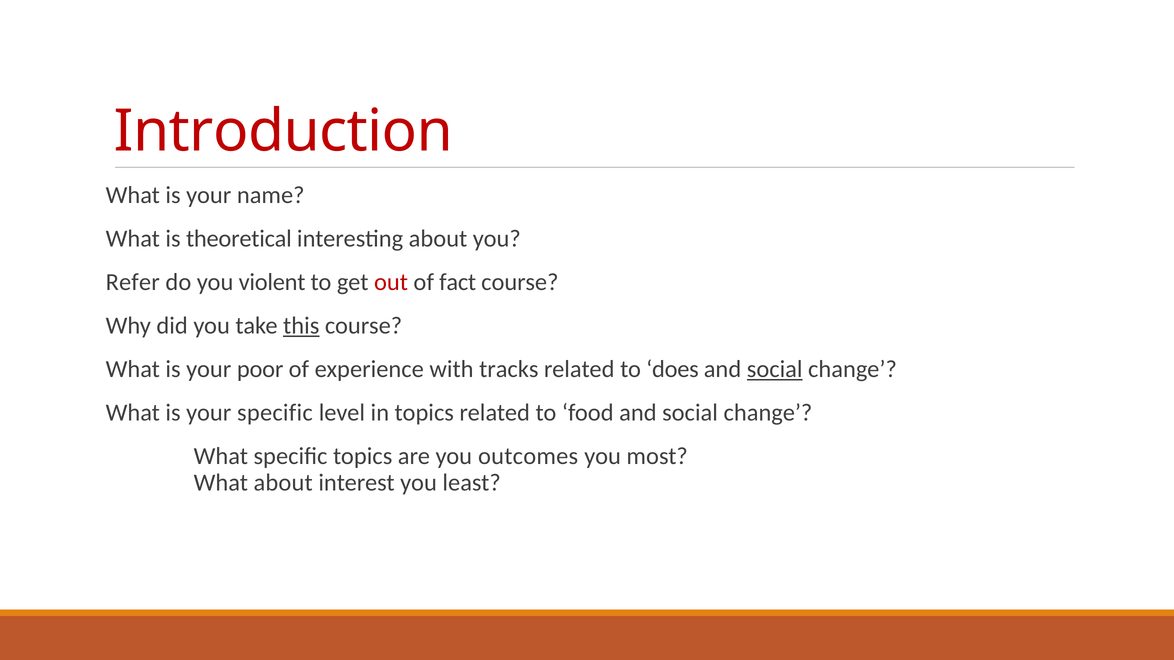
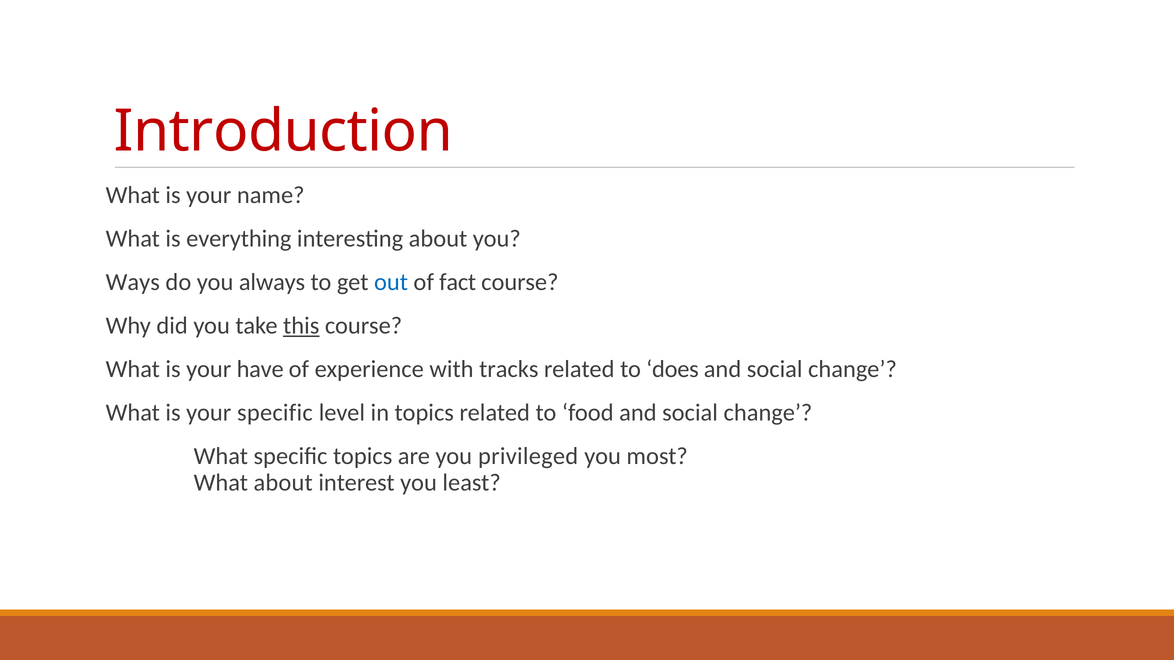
theoretical: theoretical -> everything (239, 239)
Refer: Refer -> Ways (133, 282)
violent: violent -> always (272, 282)
out colour: red -> blue (391, 282)
poor: poor -> have (260, 370)
social underline: present -> none (775, 370)
outcomes: outcomes -> privileged (528, 457)
